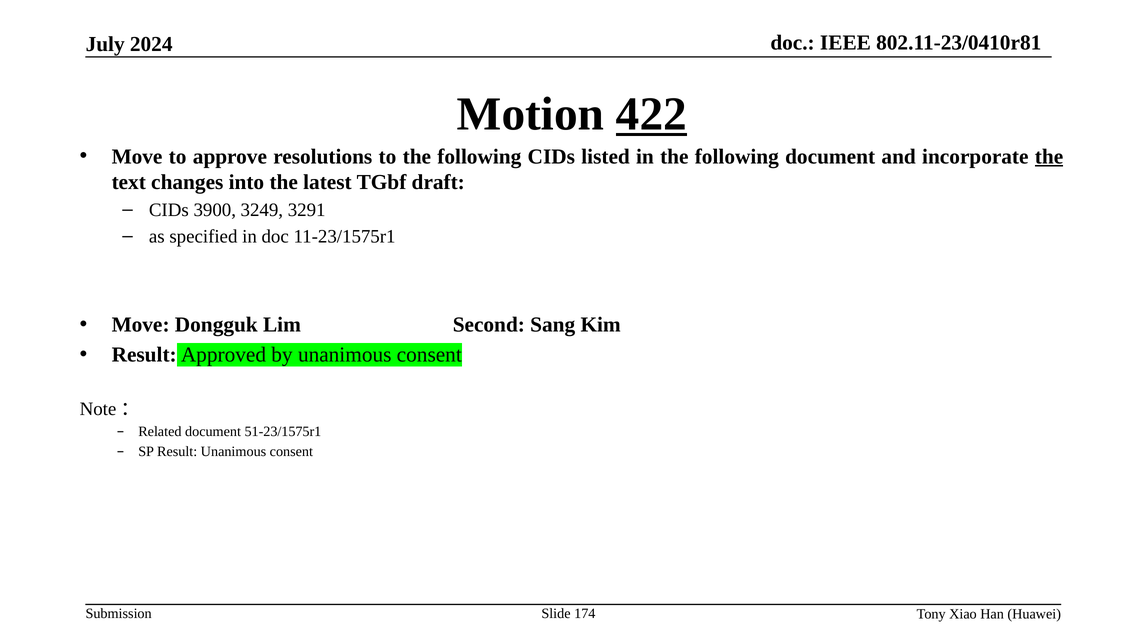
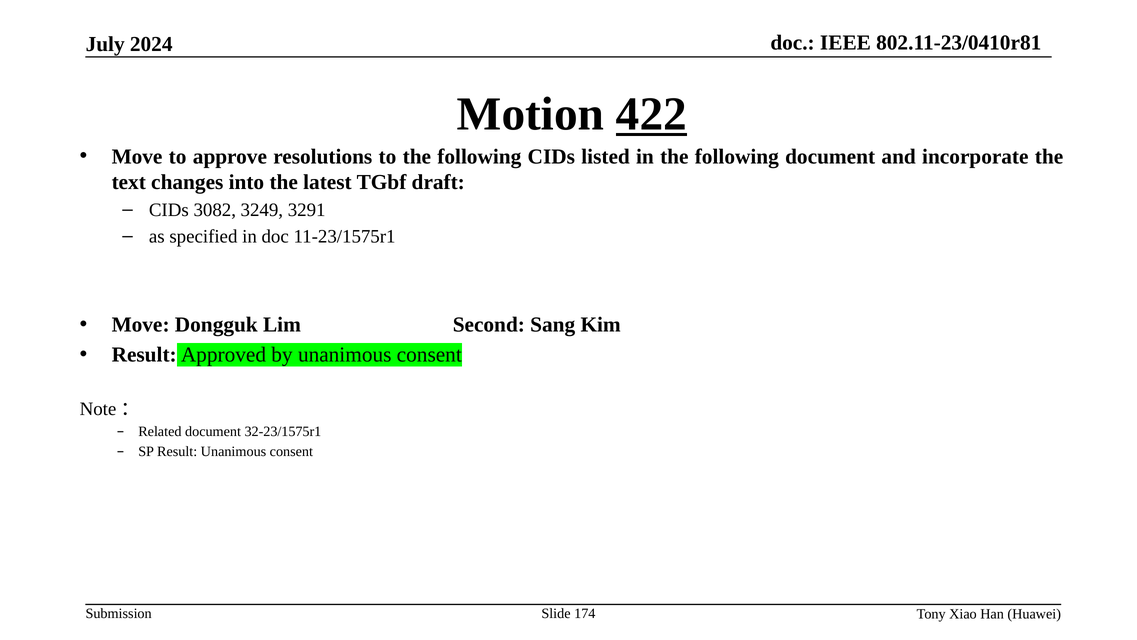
the underline: present -> none (1049, 156)
3900: 3900 -> 3082 (215, 210)
51-23/1575r1: 51-23/1575r1 -> 32-23/1575r1 (283, 431)
